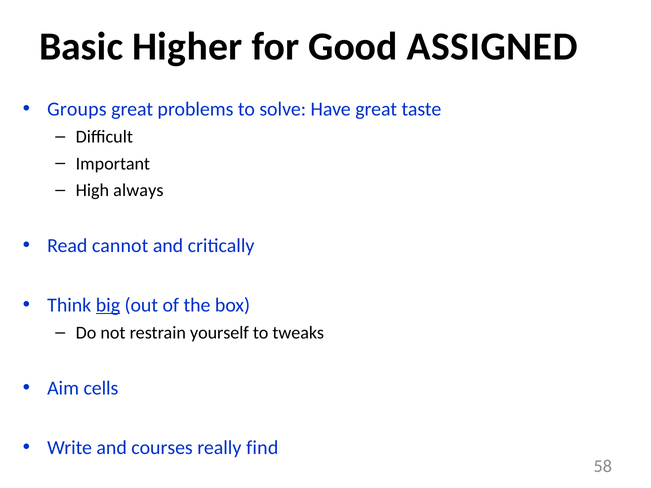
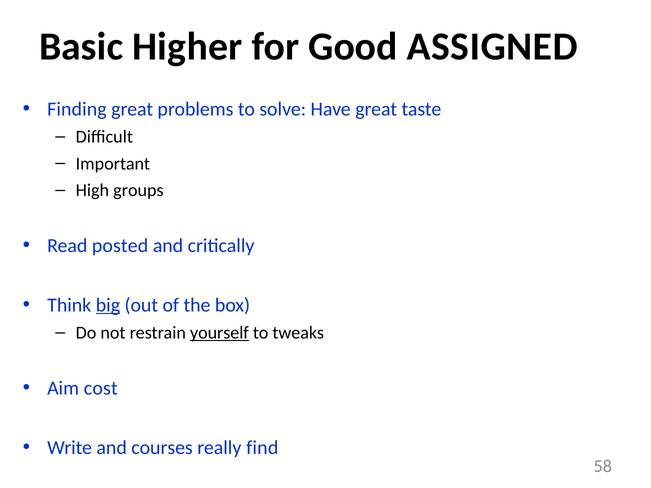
Groups: Groups -> Finding (77, 109)
always: always -> groups (138, 190)
cannot: cannot -> posted (120, 246)
yourself underline: none -> present (219, 333)
cells: cells -> cost (101, 388)
